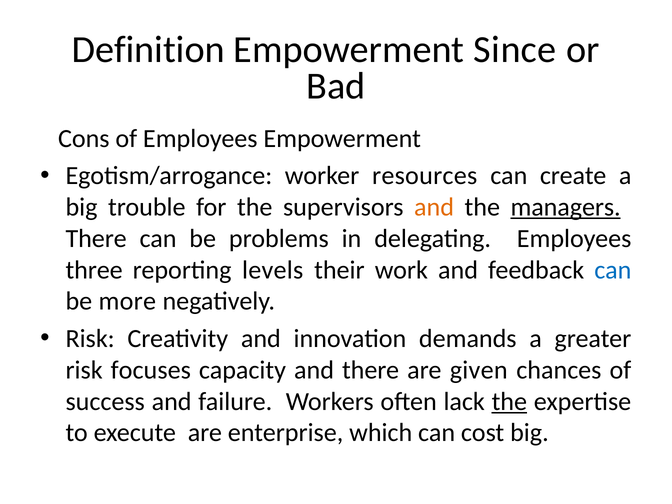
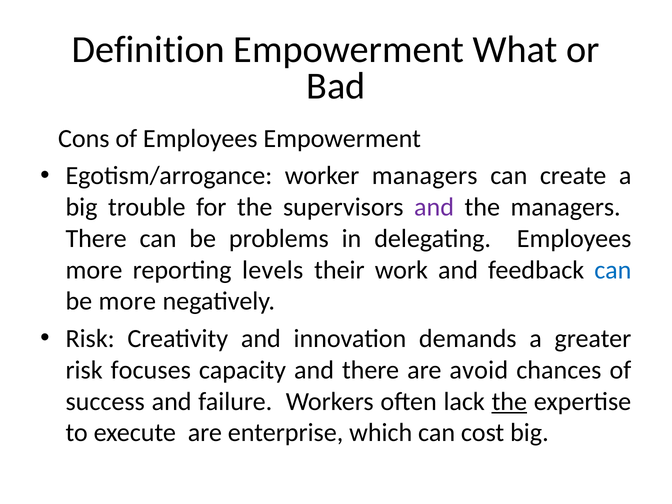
Since: Since -> What (515, 50)
worker resources: resources -> managers (425, 176)
and colour: orange -> purple (434, 207)
managers underline: present -> none (566, 207)
three: three -> more (94, 270)
given: given -> avoid (479, 370)
